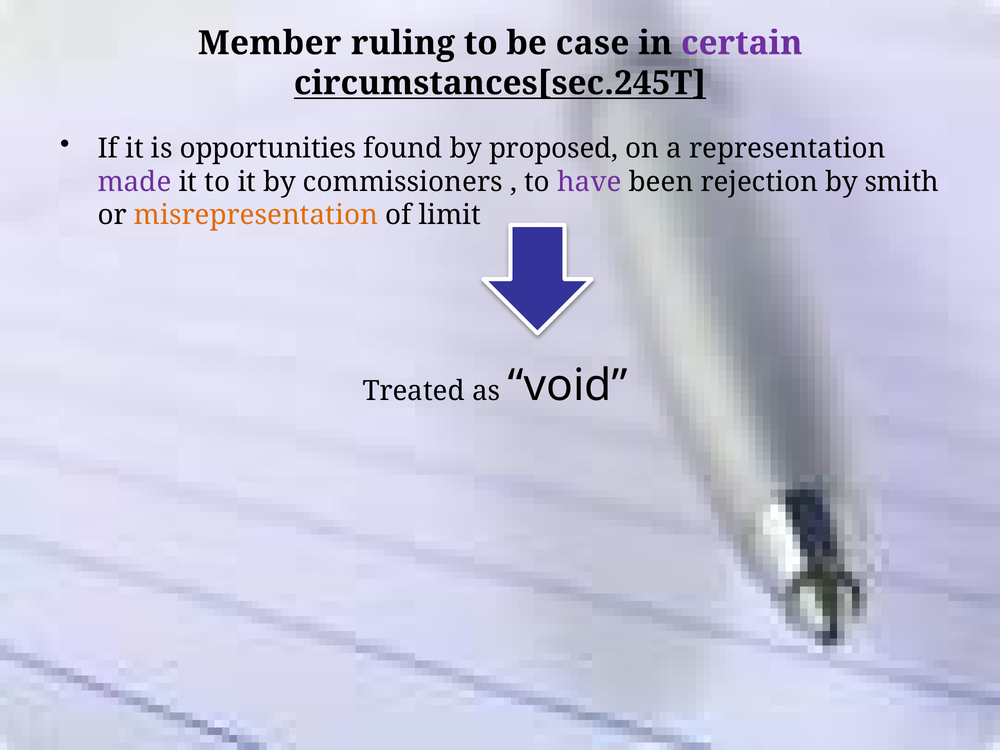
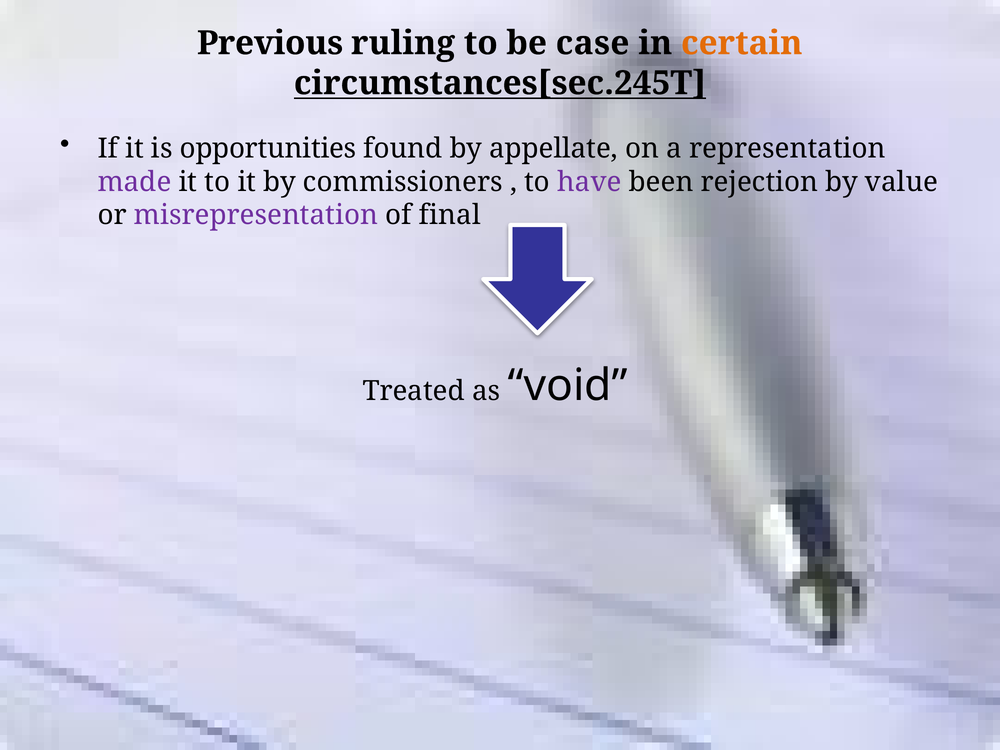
Member: Member -> Previous (270, 43)
certain colour: purple -> orange (742, 43)
proposed: proposed -> appellate (554, 149)
smith: smith -> value (902, 182)
misrepresentation colour: orange -> purple (256, 215)
limit: limit -> final (450, 215)
